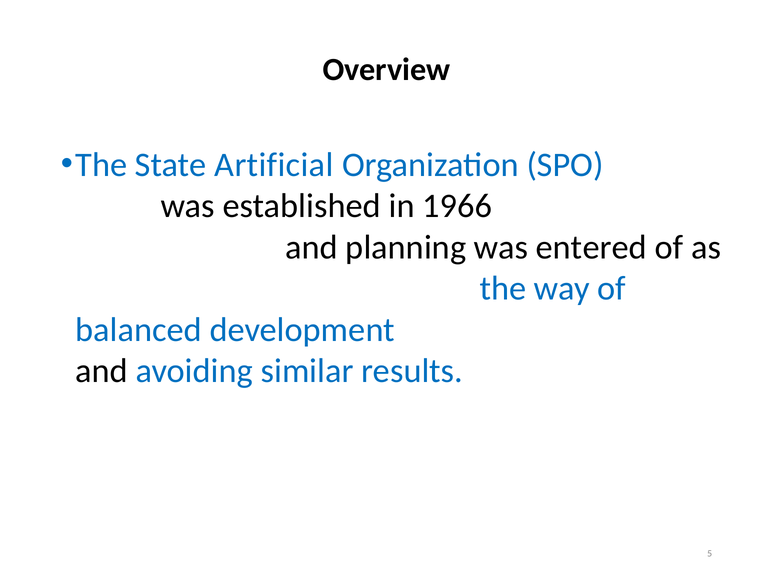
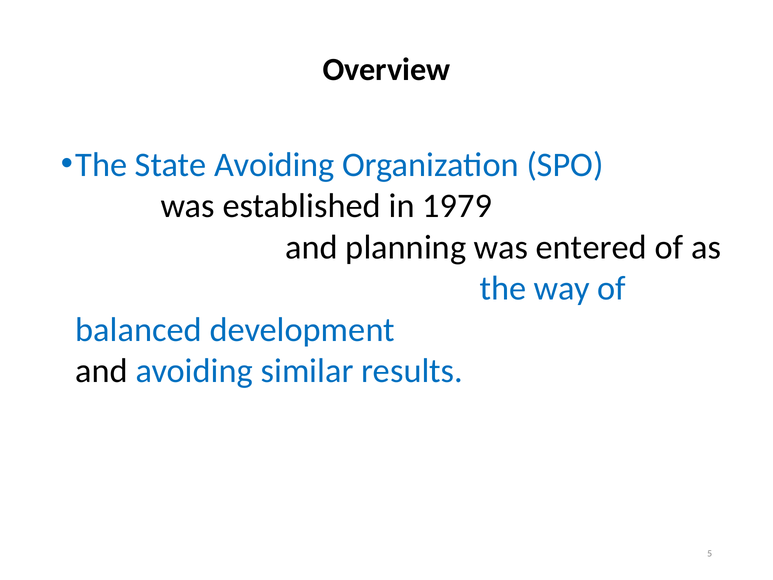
State Artificial: Artificial -> Avoiding (274, 165)
1966: 1966 -> 1979 (457, 206)
